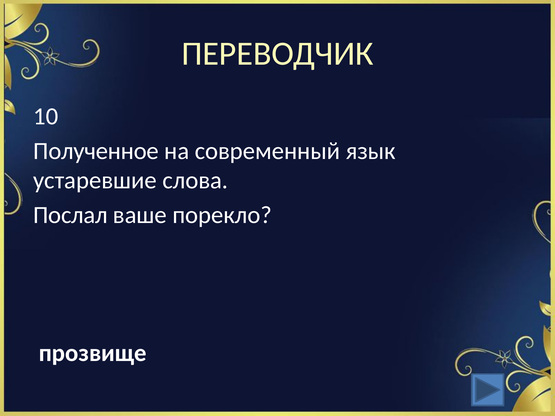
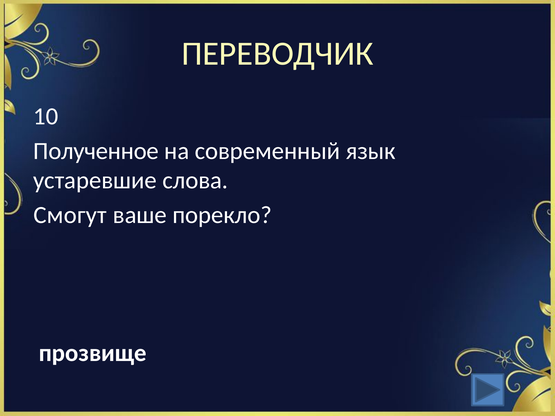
Послал: Послал -> Смогут (70, 215)
